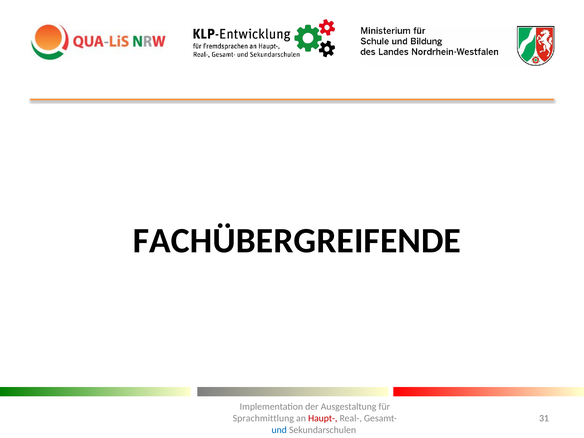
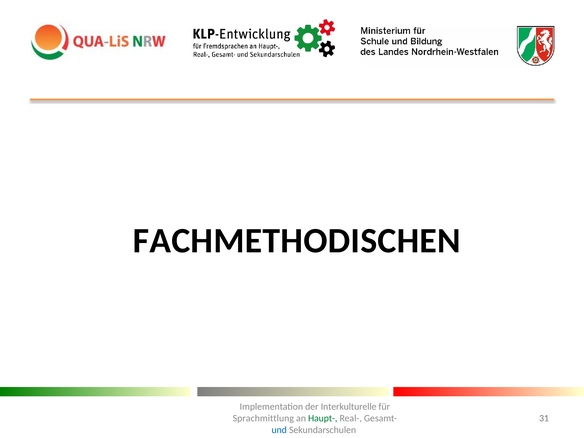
FACHÜBERGREIFENDE: FACHÜBERGREIFENDE -> FACHMETHODISCHEN (297, 241)
Ausgestaltung: Ausgestaltung -> Interkulturelle (349, 407)
Haupt- colour: red -> green (323, 418)
